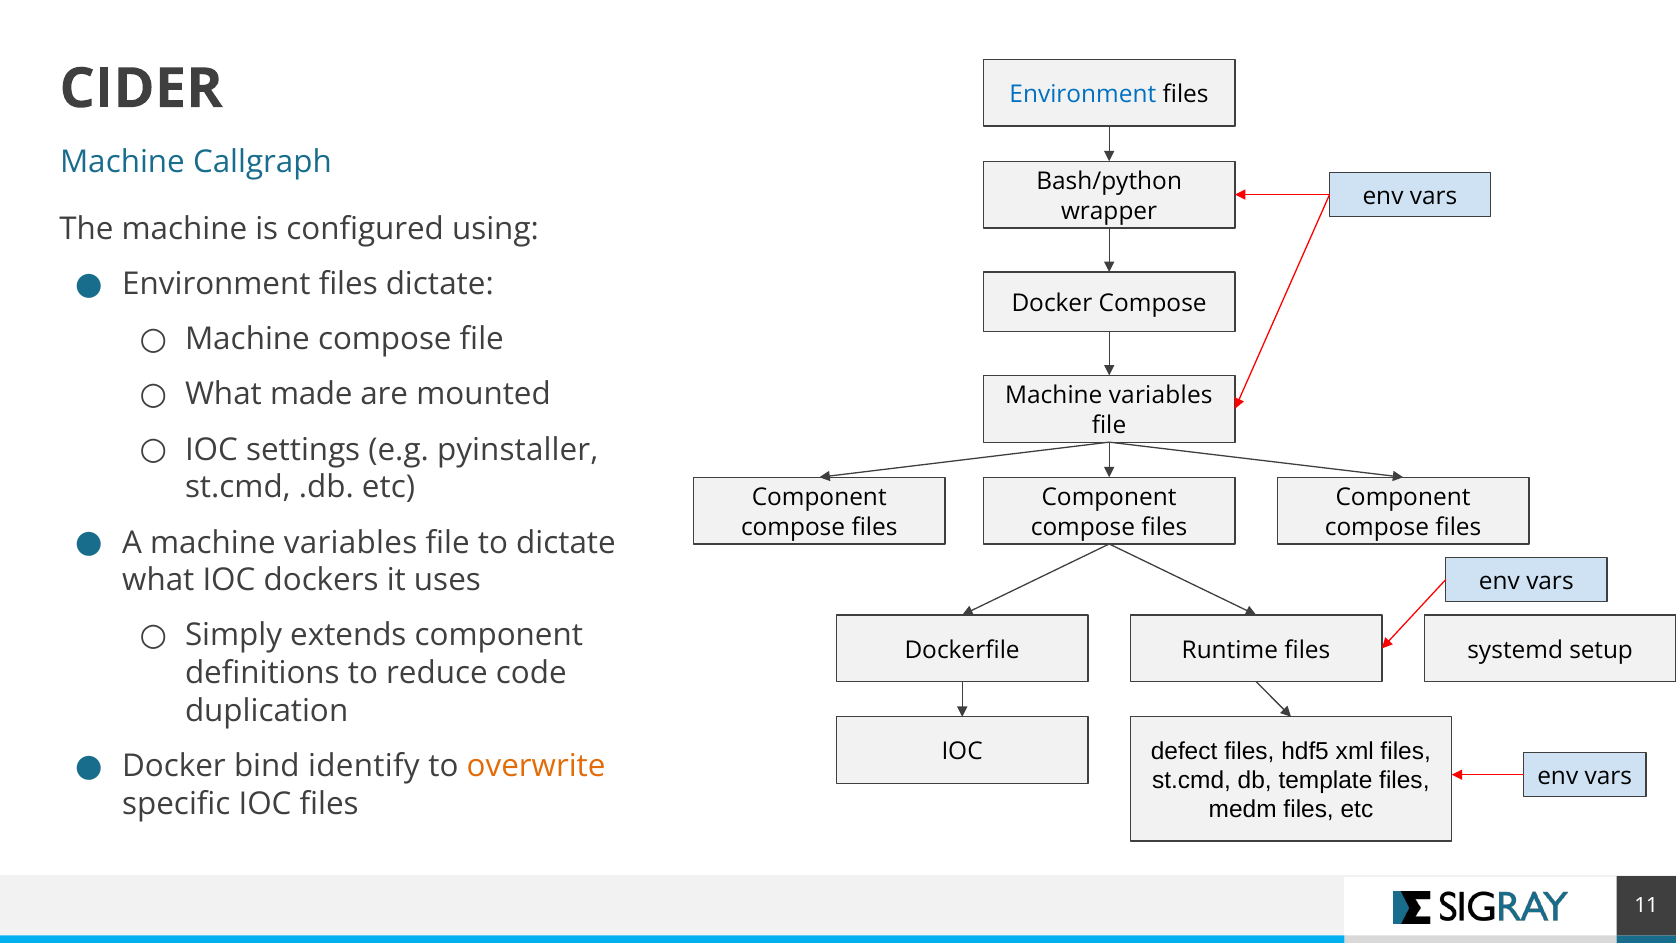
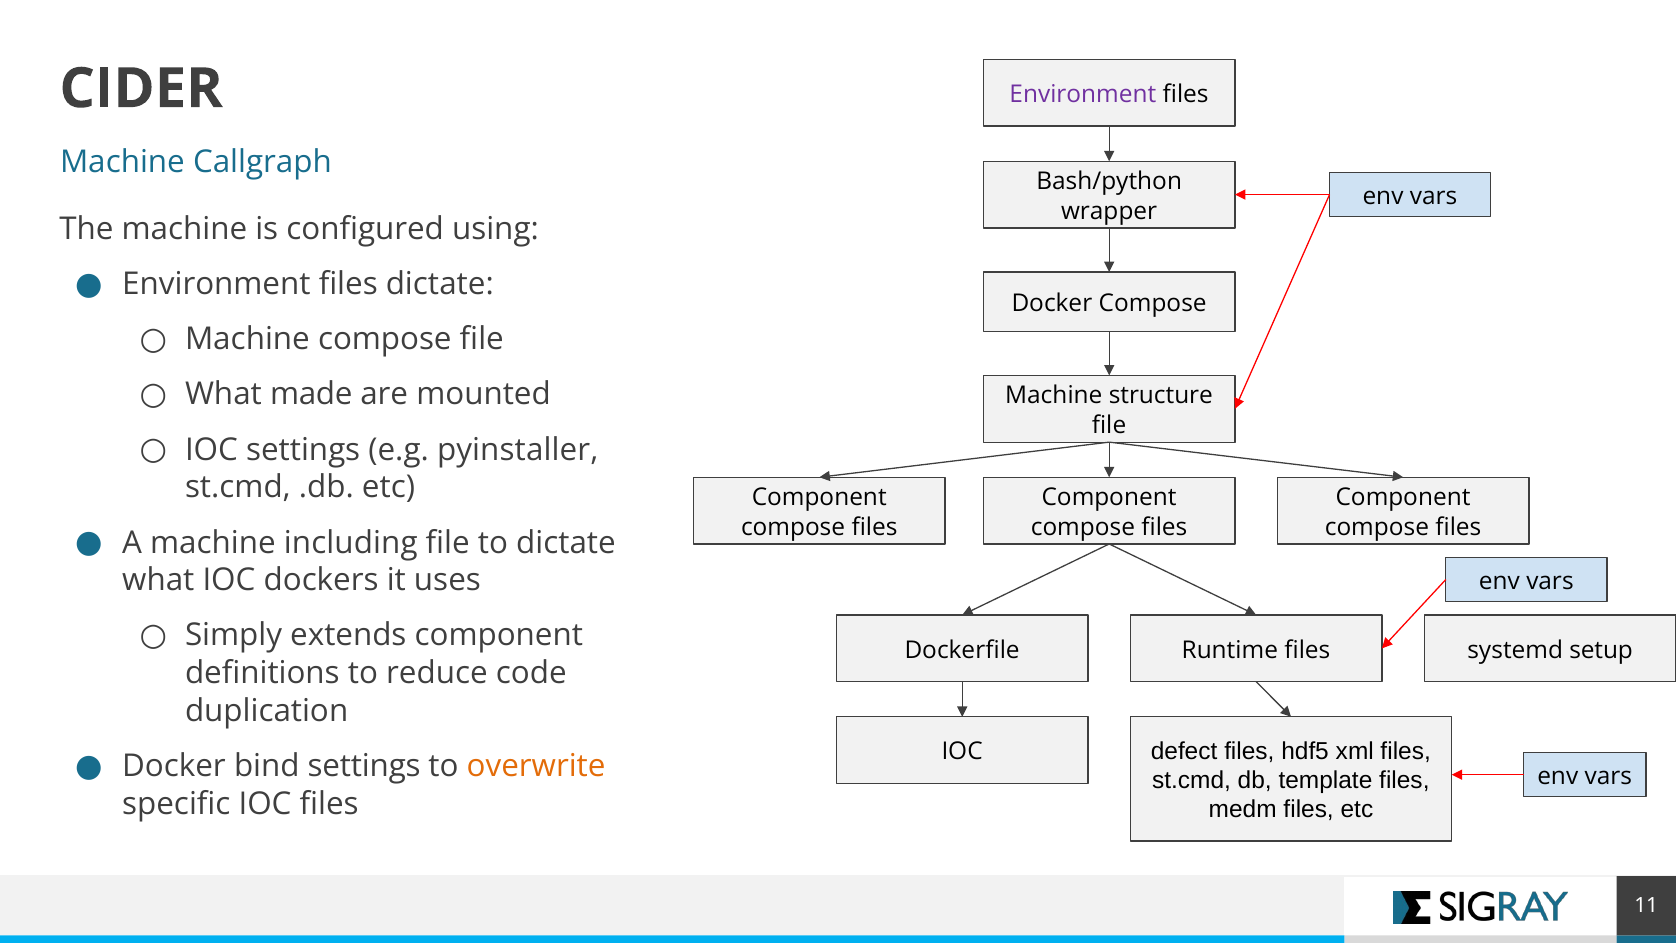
Environment colour: blue -> purple (1083, 94)
variables: variables -> structure (1161, 396)
A machine variables: variables -> including (351, 543)
bind identify: identify -> settings (364, 766)
